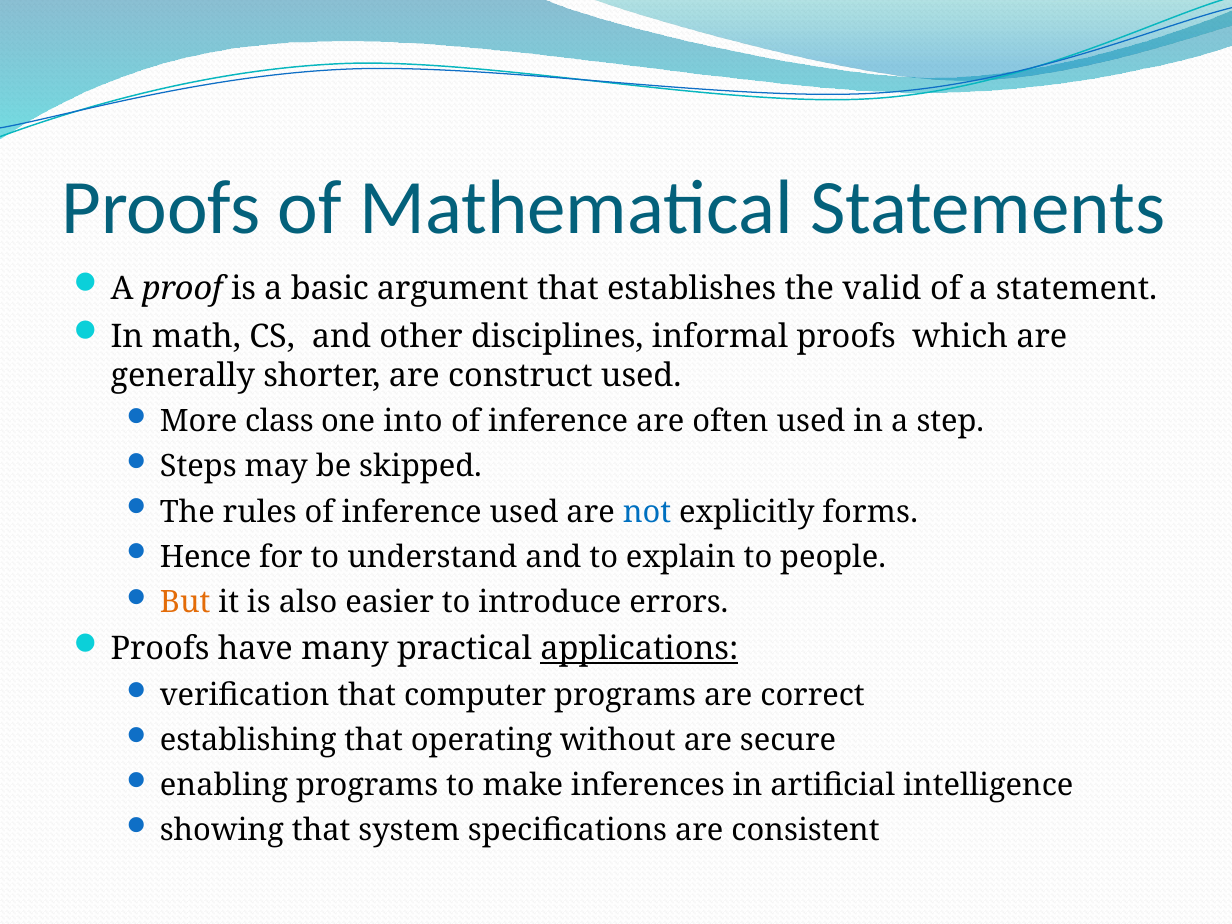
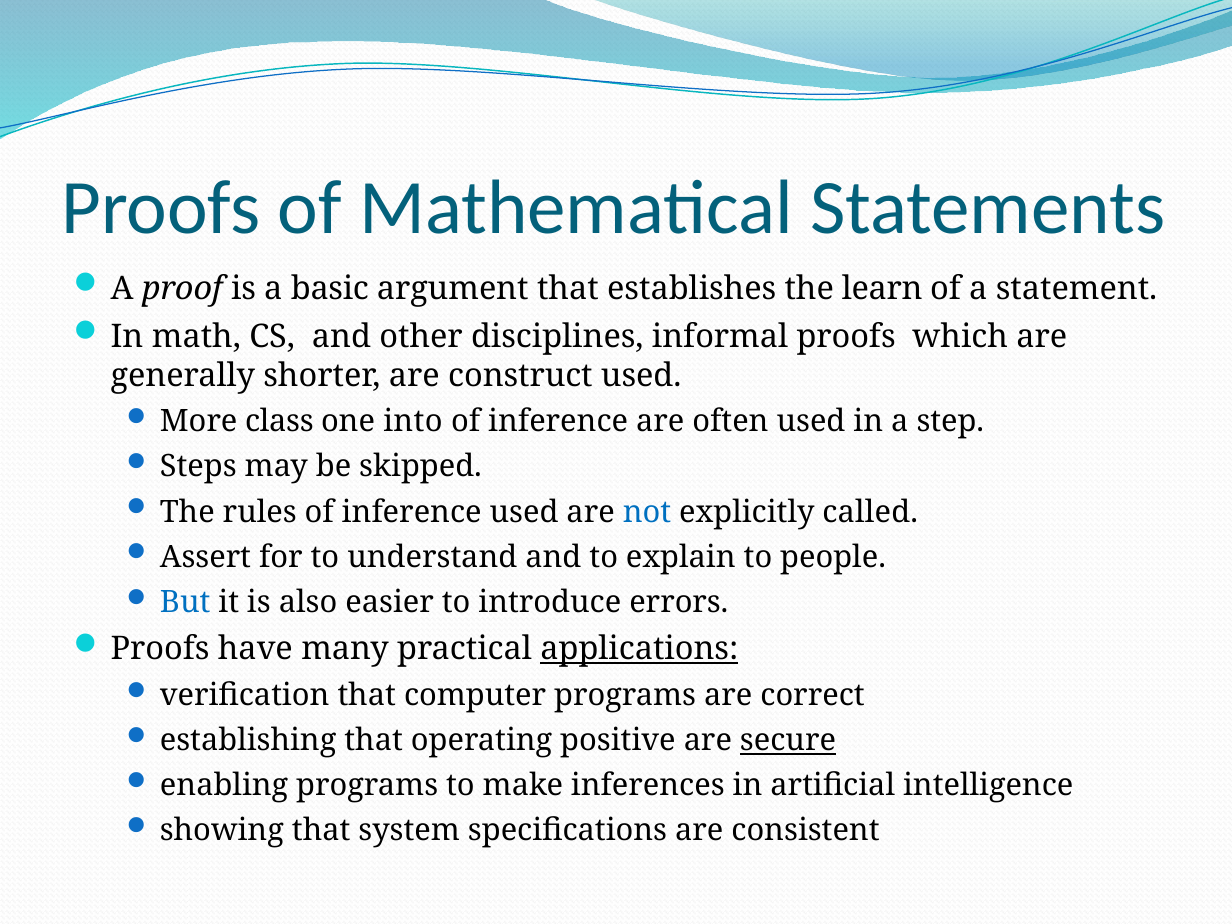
valid: valid -> learn (882, 289)
forms: forms -> called (870, 512)
Hence: Hence -> Assert (206, 557)
But colour: orange -> blue (185, 602)
without: without -> positive (618, 740)
secure underline: none -> present (788, 740)
